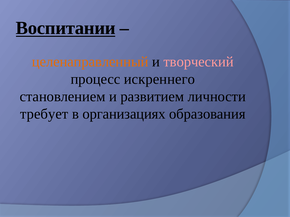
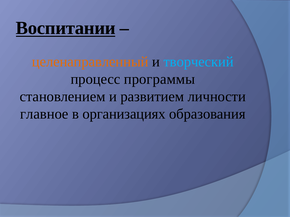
творческий colour: pink -> light blue (199, 62)
искреннего: искреннего -> программы (159, 79)
требует: требует -> главное (44, 114)
